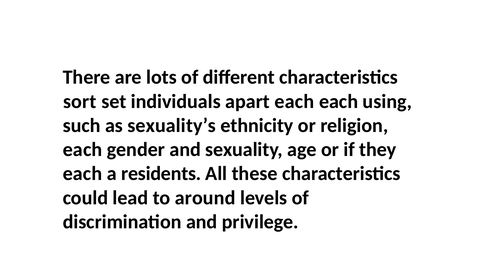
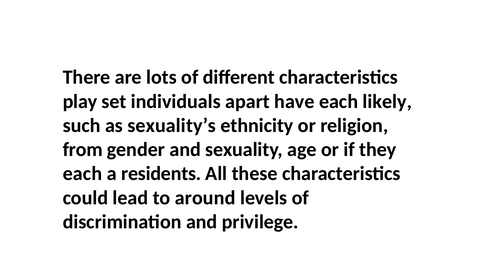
sort: sort -> play (80, 101)
apart each: each -> have (294, 101)
using: using -> likely (387, 101)
each: each -> from (83, 149)
